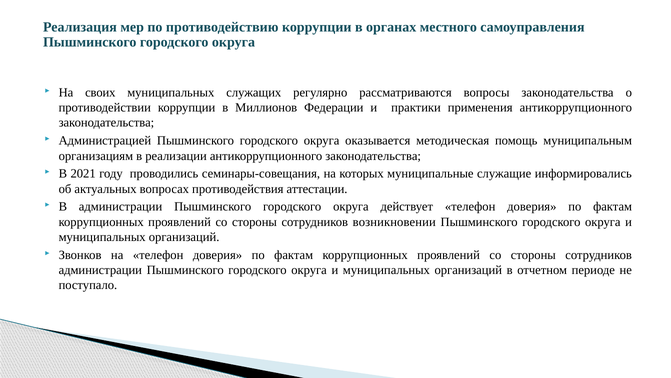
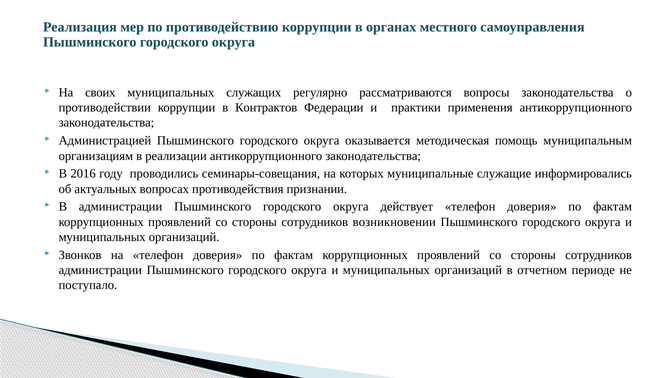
Миллионов: Миллионов -> Контрактов (266, 108)
2021: 2021 -> 2016 (83, 174)
аттестации: аттестации -> признании (317, 189)
